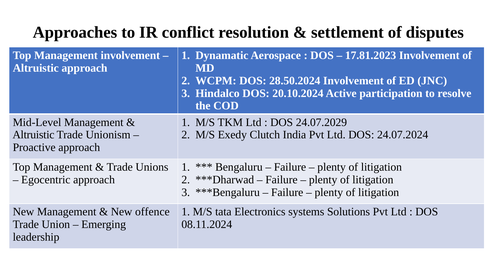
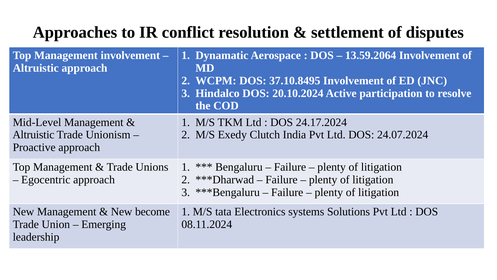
17.81.2023: 17.81.2023 -> 13.59.2064 (371, 55)
28.50.2024: 28.50.2024 -> 37.10.8495 (295, 81)
24.07.2029: 24.07.2029 -> 24.17.2024 (321, 122)
offence: offence -> become (152, 212)
